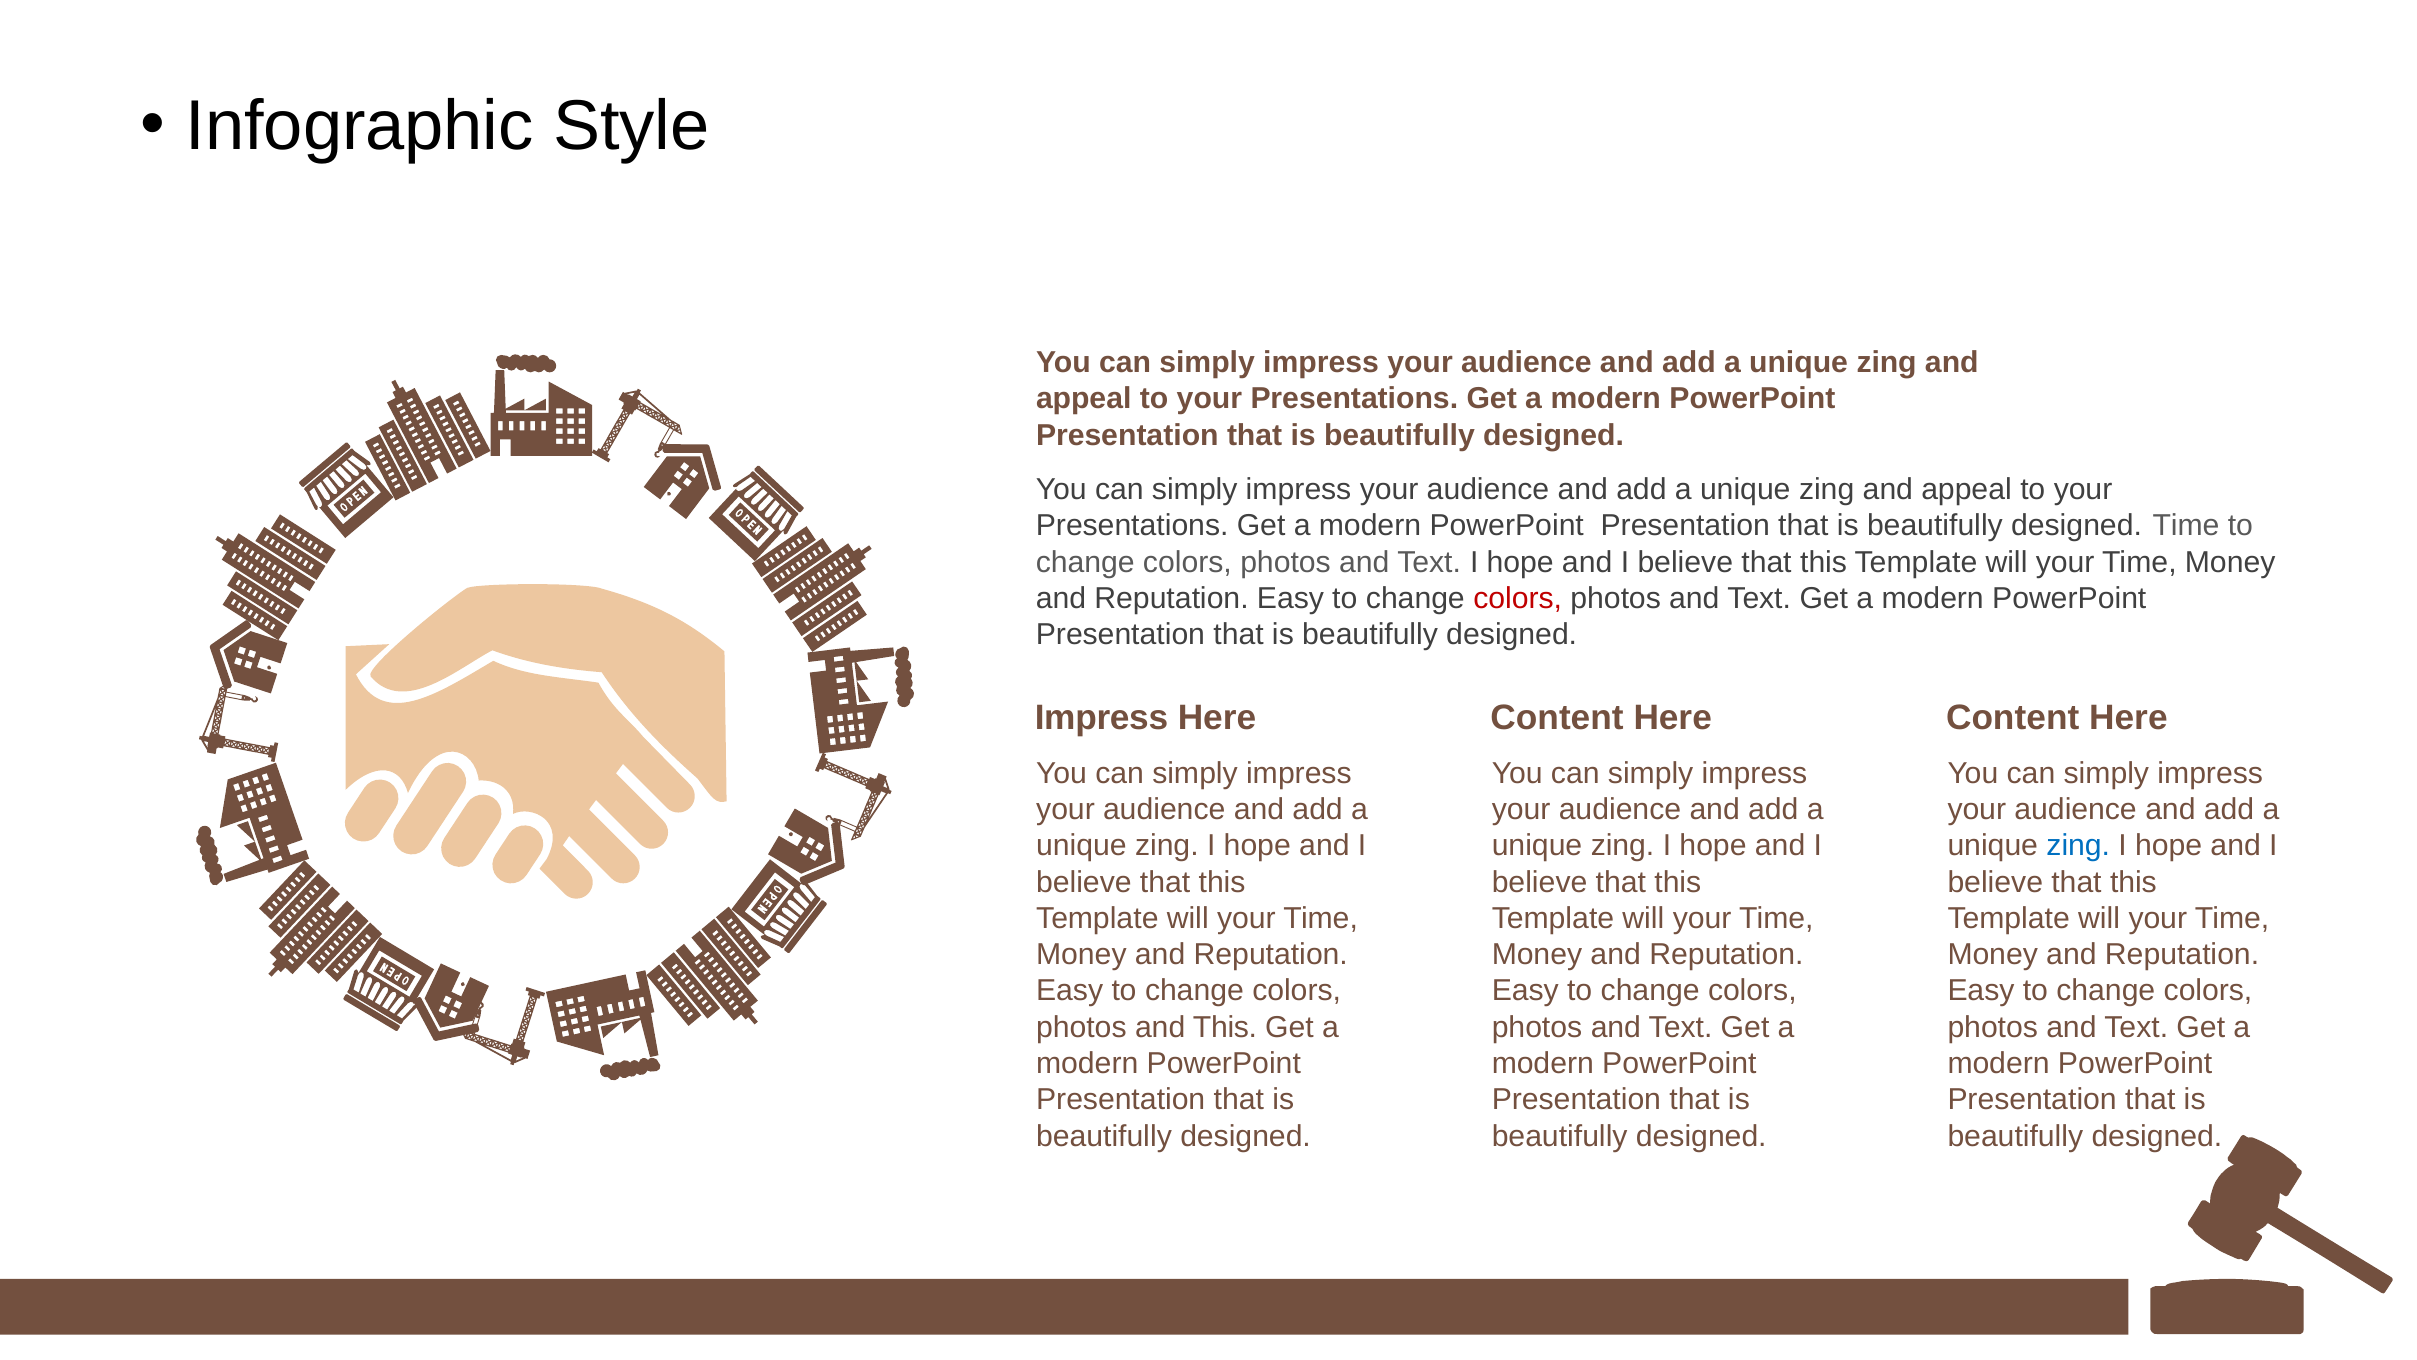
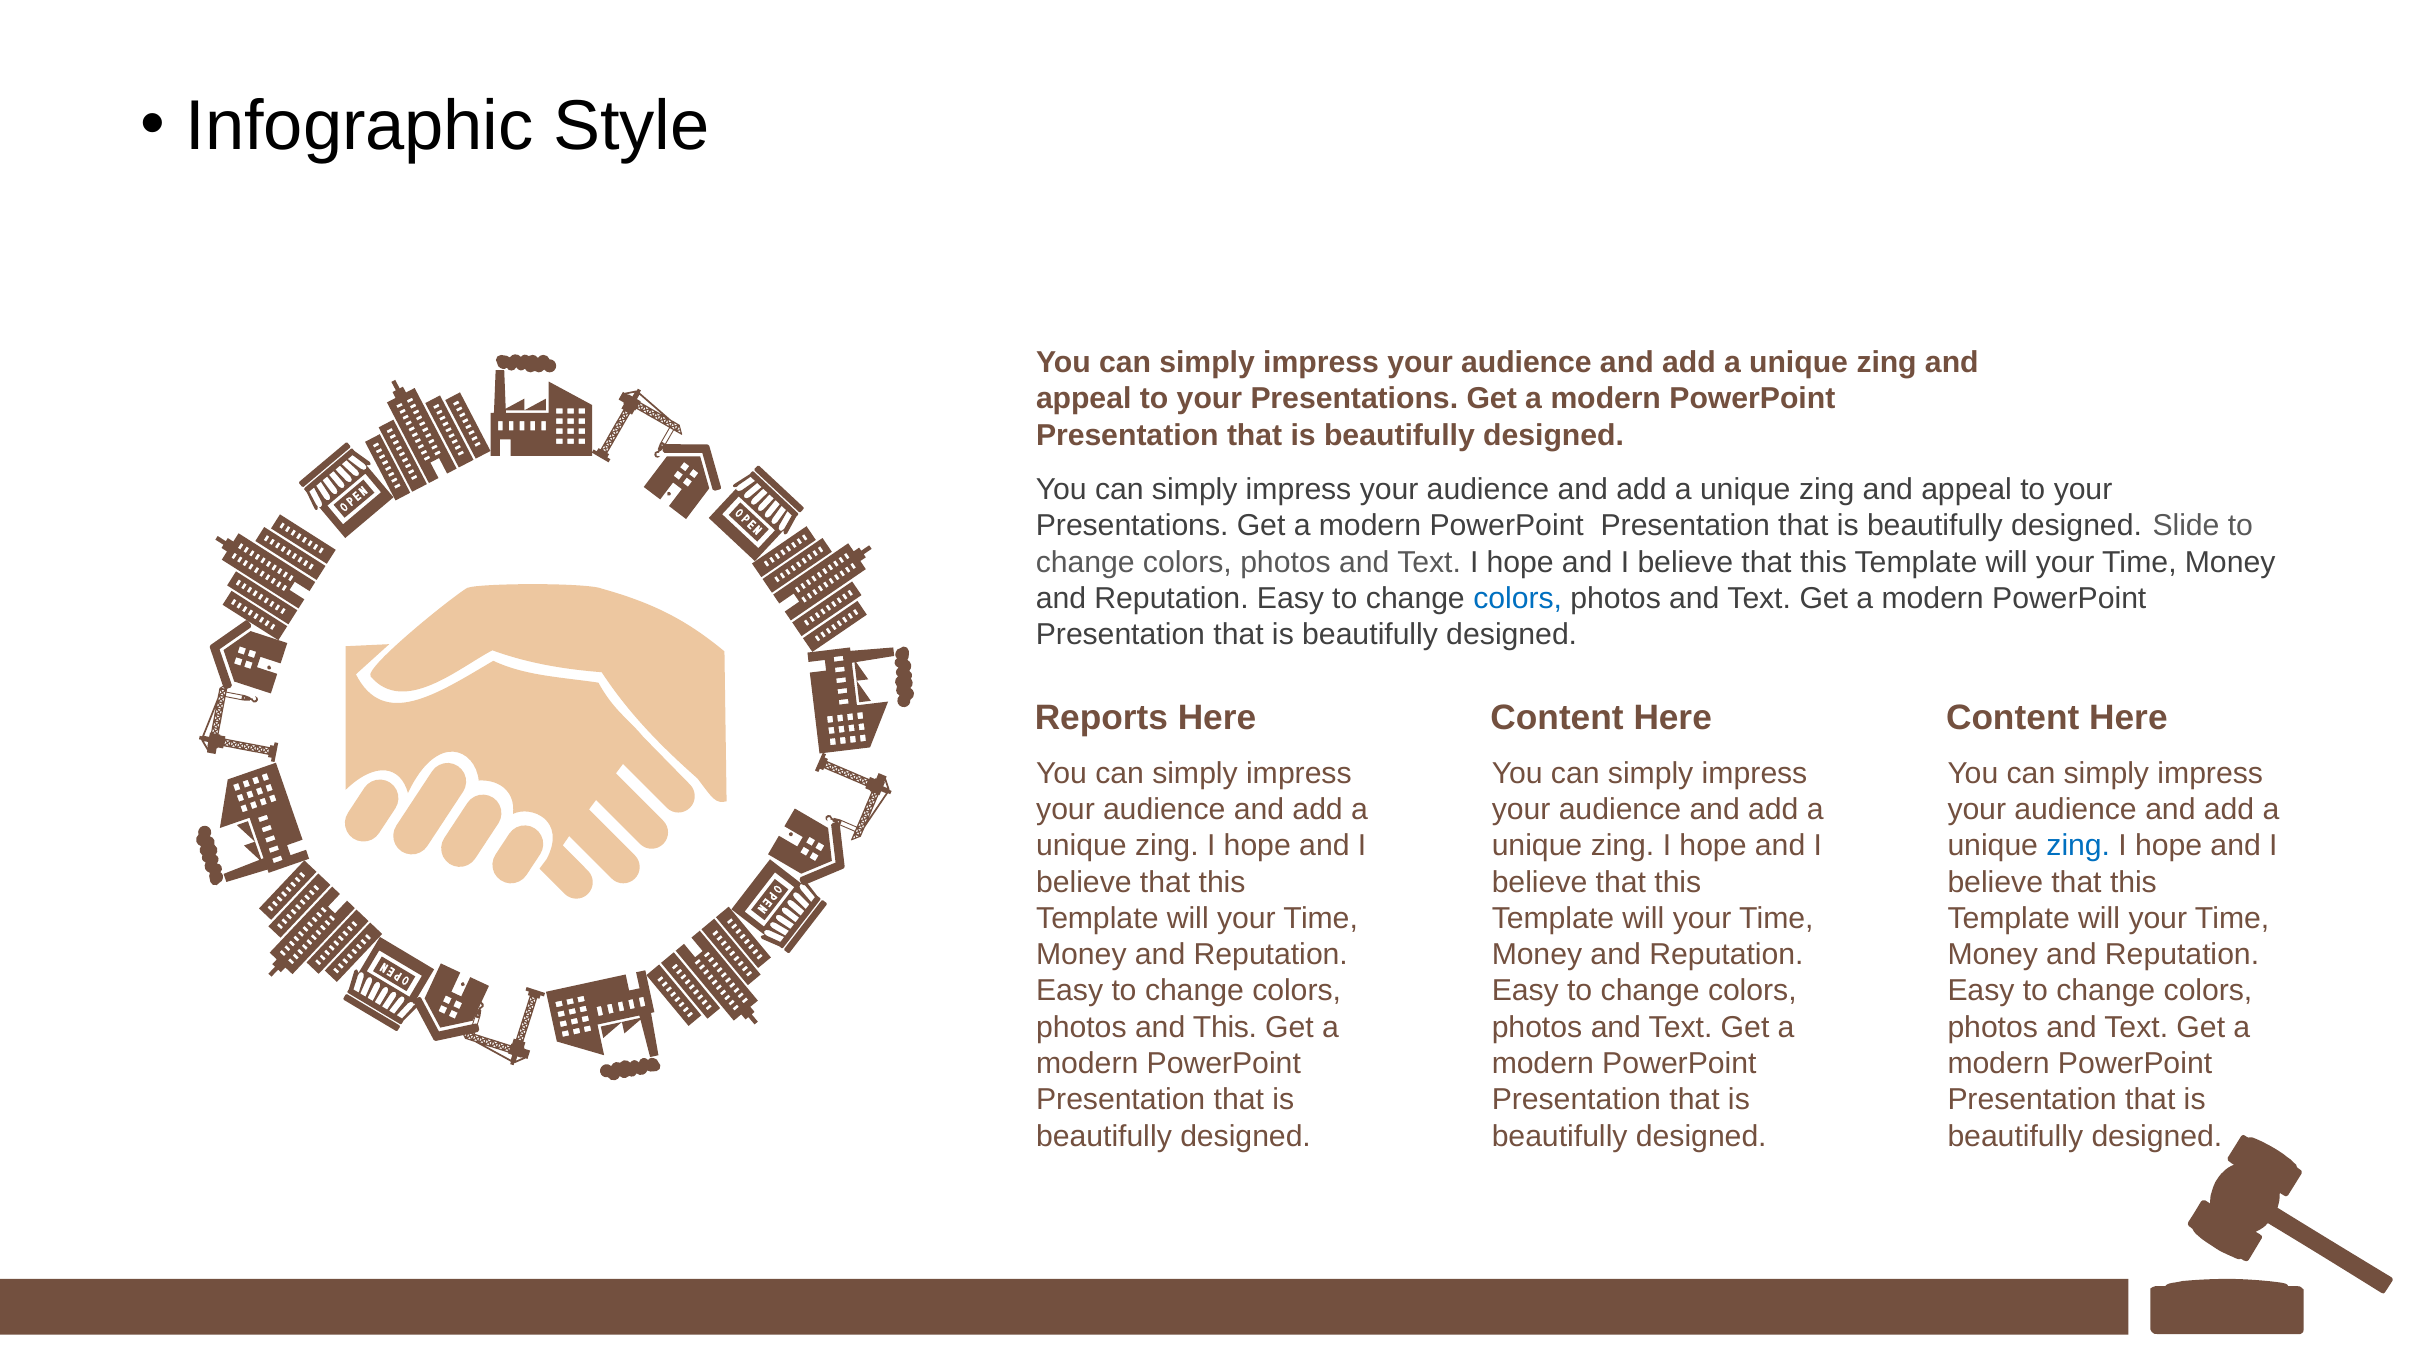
designed Time: Time -> Slide (2186, 526)
colors colour: red -> blue (1518, 598)
Impress: Impress -> Reports (1101, 718)
